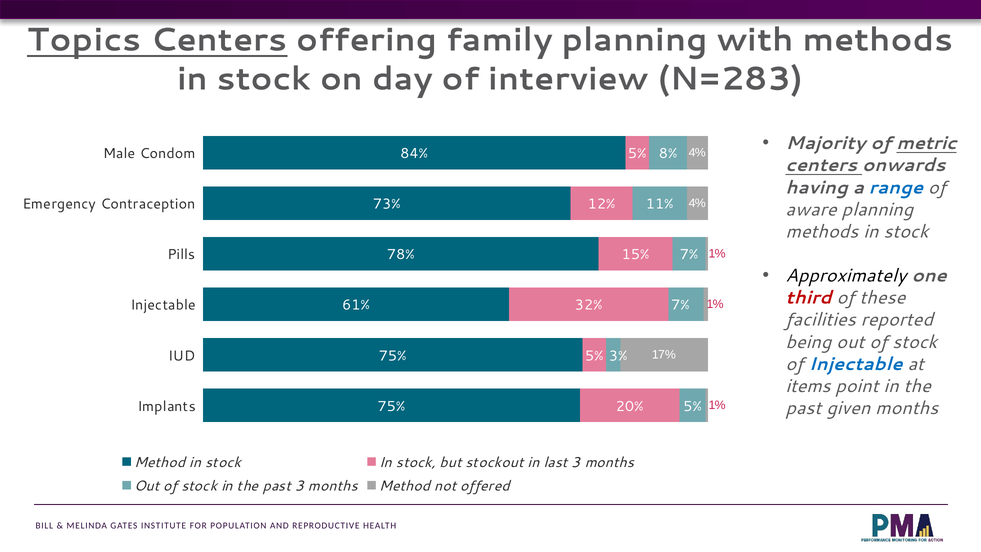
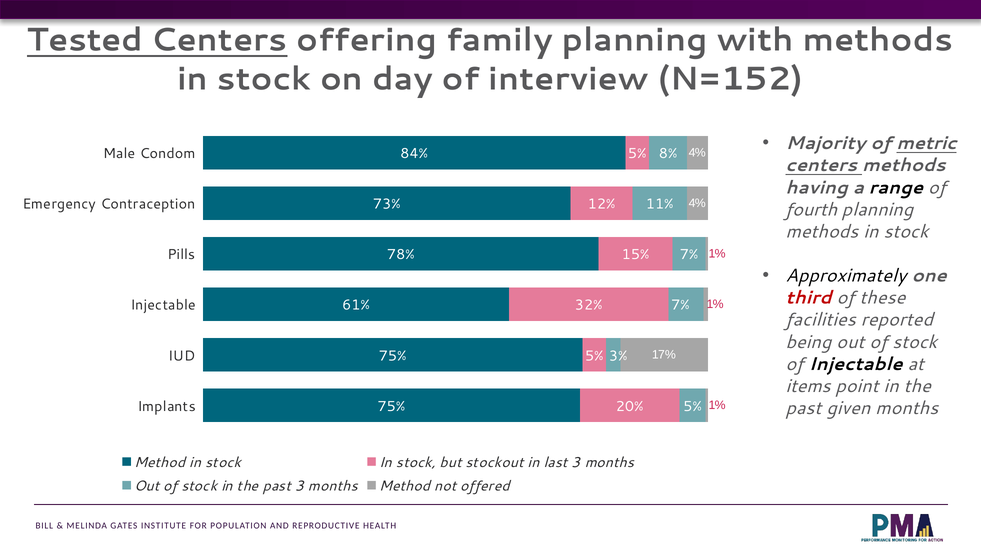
Topics: Topics -> Tested (85, 40)
N=283: N=283 -> N=152 (730, 79)
centers onwards: onwards -> methods (904, 165)
range colour: blue -> black (896, 187)
aware: aware -> fourth (811, 209)
Injectable colour: blue -> black (856, 364)
